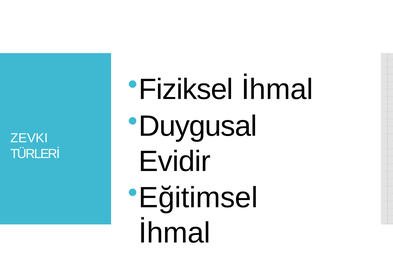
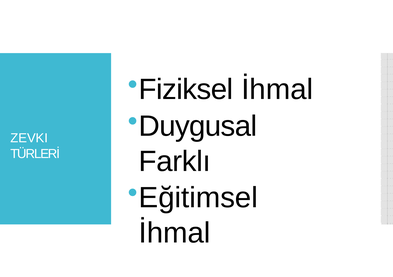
Evidir: Evidir -> Farklı (175, 162)
